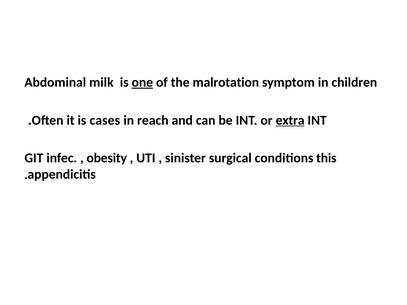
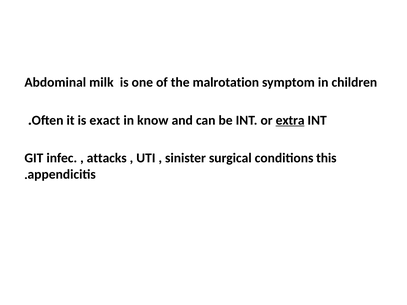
one underline: present -> none (142, 82)
cases: cases -> exact (105, 120)
reach: reach -> know (153, 120)
obesity: obesity -> attacks (107, 158)
